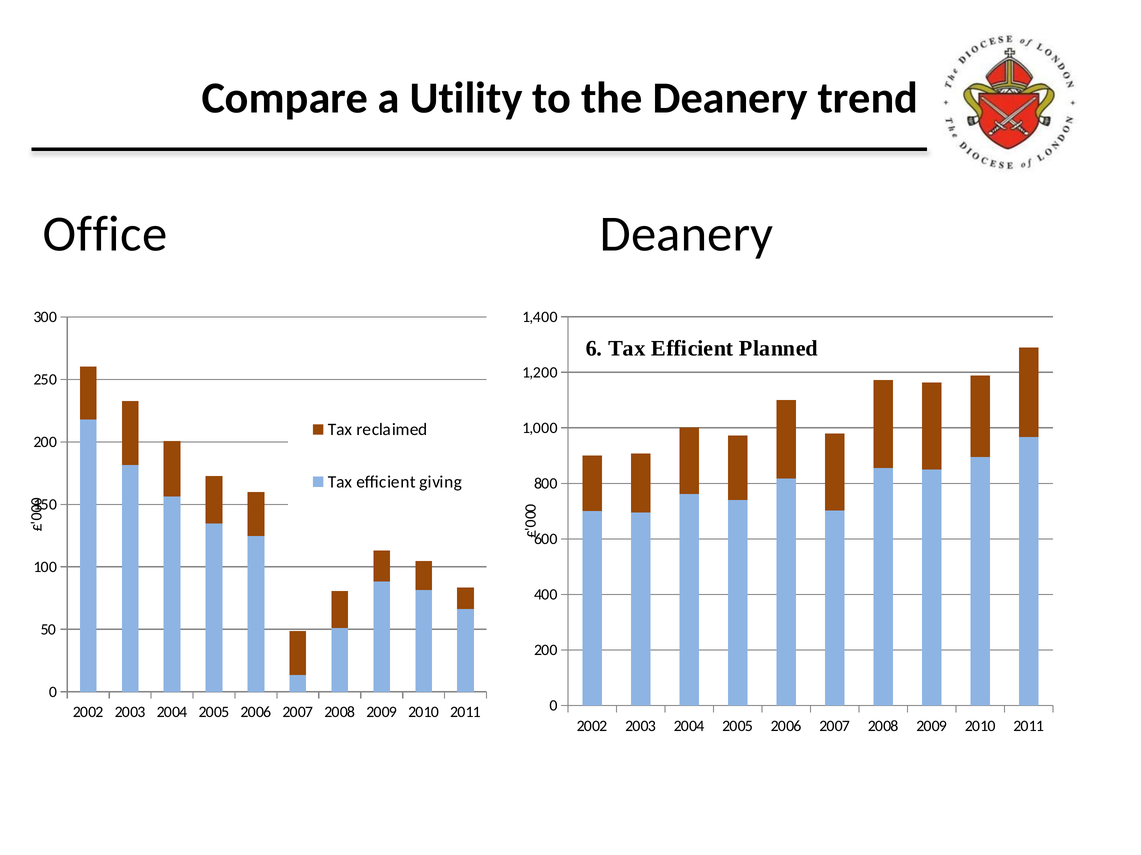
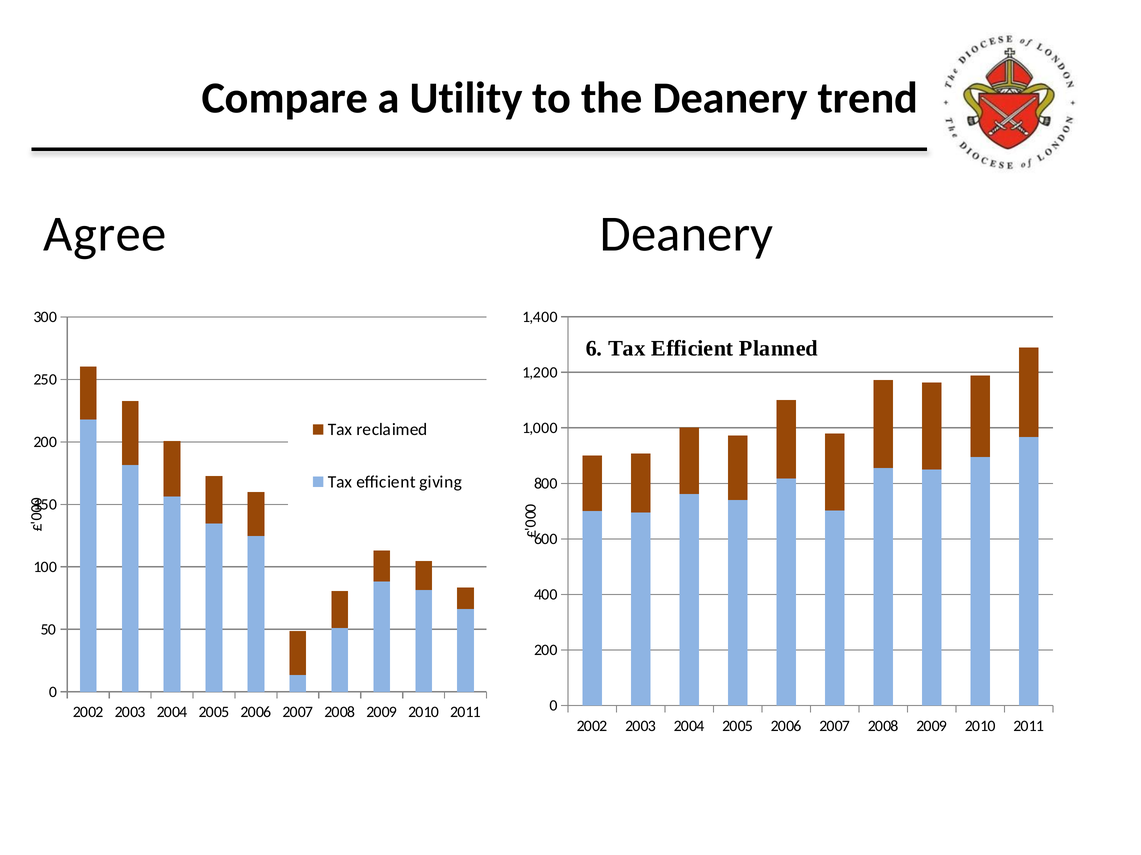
Office: Office -> Agree (105, 234)
